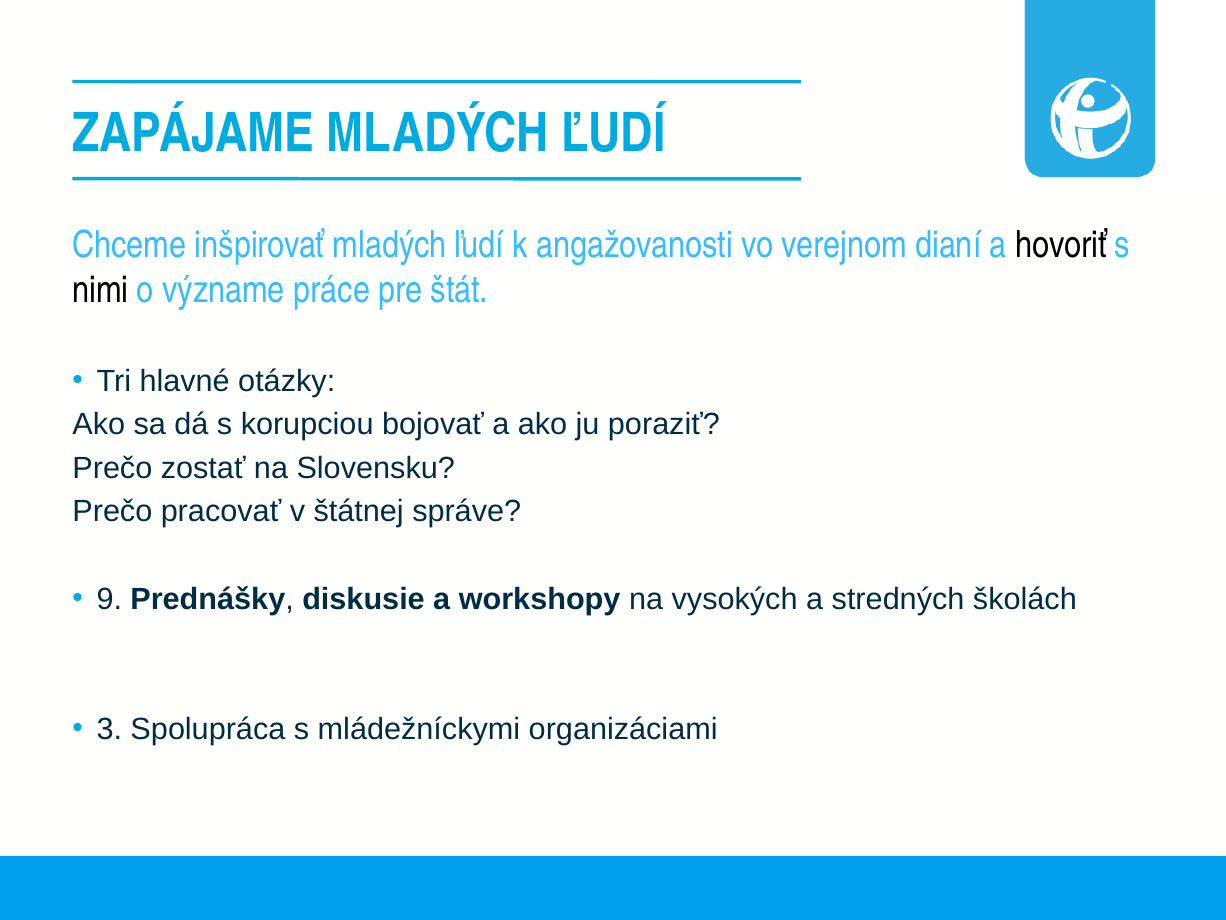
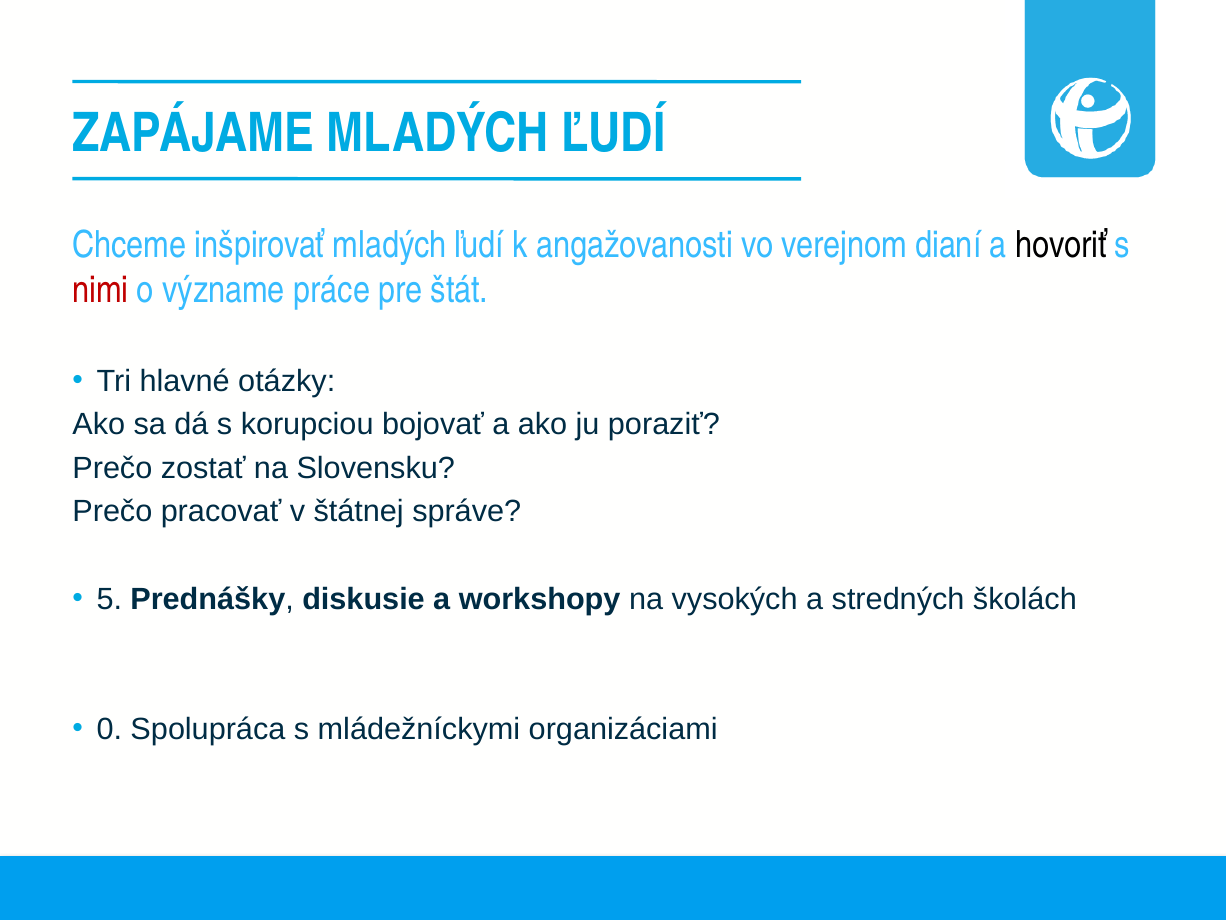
nimi colour: black -> red (100, 290)
9: 9 -> 5 (109, 599)
3: 3 -> 0 (109, 729)
